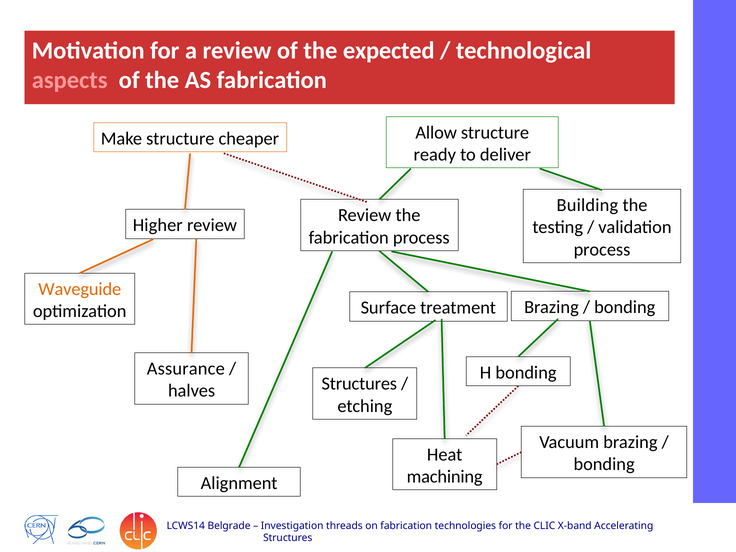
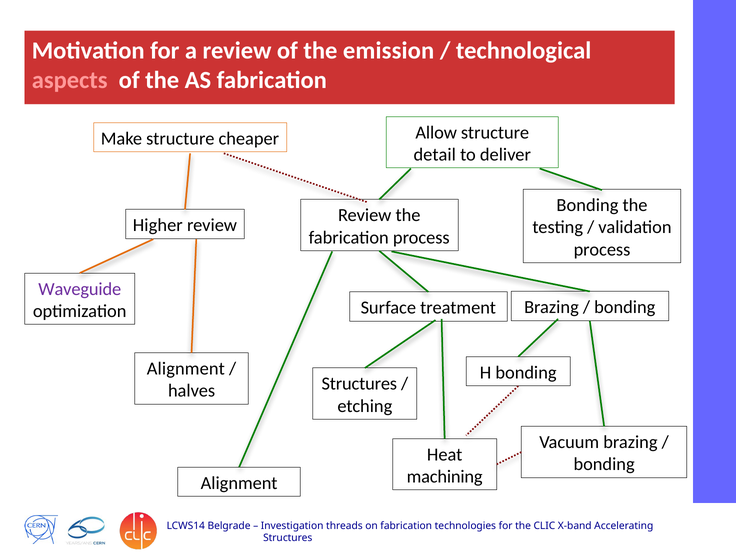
expected: expected -> emission (389, 51)
ready: ready -> detail (435, 155)
Building: Building -> Bonding (587, 205)
Waveguide colour: orange -> purple (80, 289)
Assurance: Assurance -> Alignment (186, 369)
